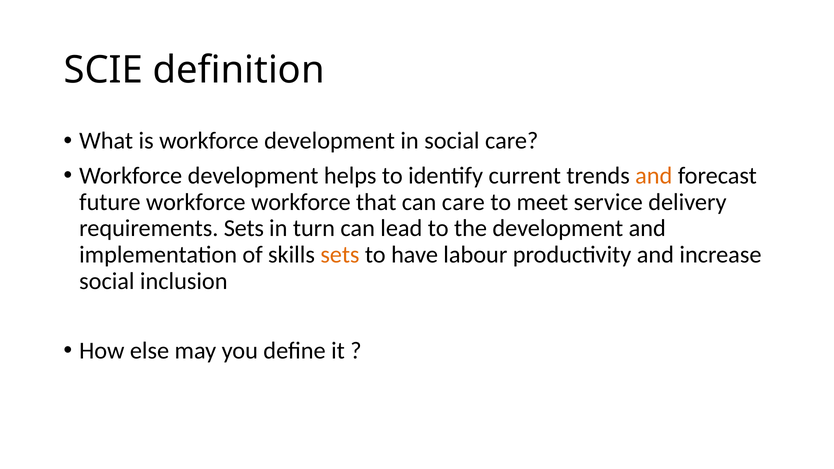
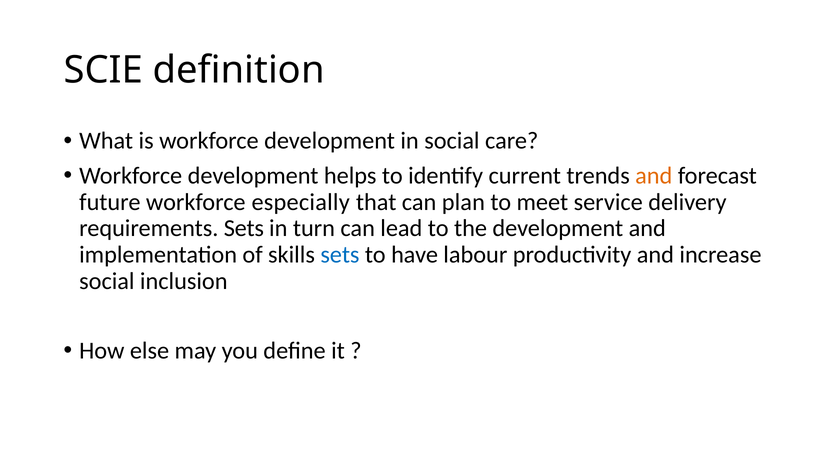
workforce workforce: workforce -> especially (301, 202)
can care: care -> plan (463, 202)
sets colour: orange -> blue (340, 255)
